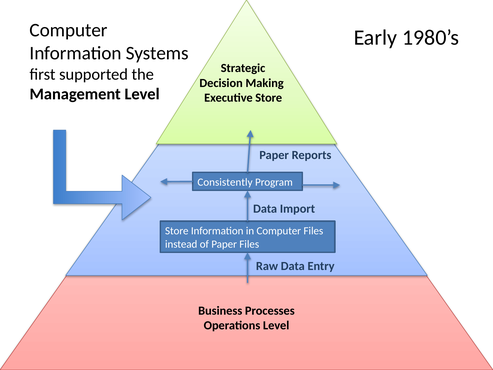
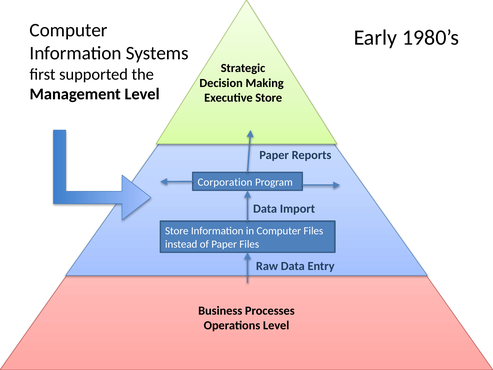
Consistently: Consistently -> Corporation (225, 182)
